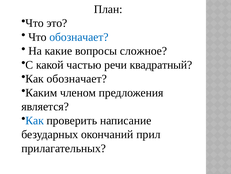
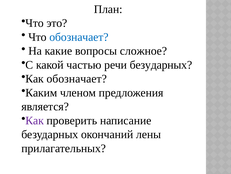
речи квадратный: квадратный -> безударных (161, 65)
Как colour: blue -> purple (35, 120)
прил: прил -> лены (149, 134)
